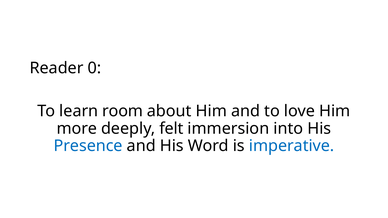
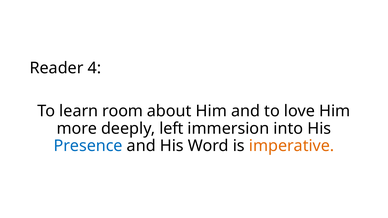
0: 0 -> 4 (94, 68)
felt: felt -> left (171, 129)
imperative colour: blue -> orange (292, 146)
